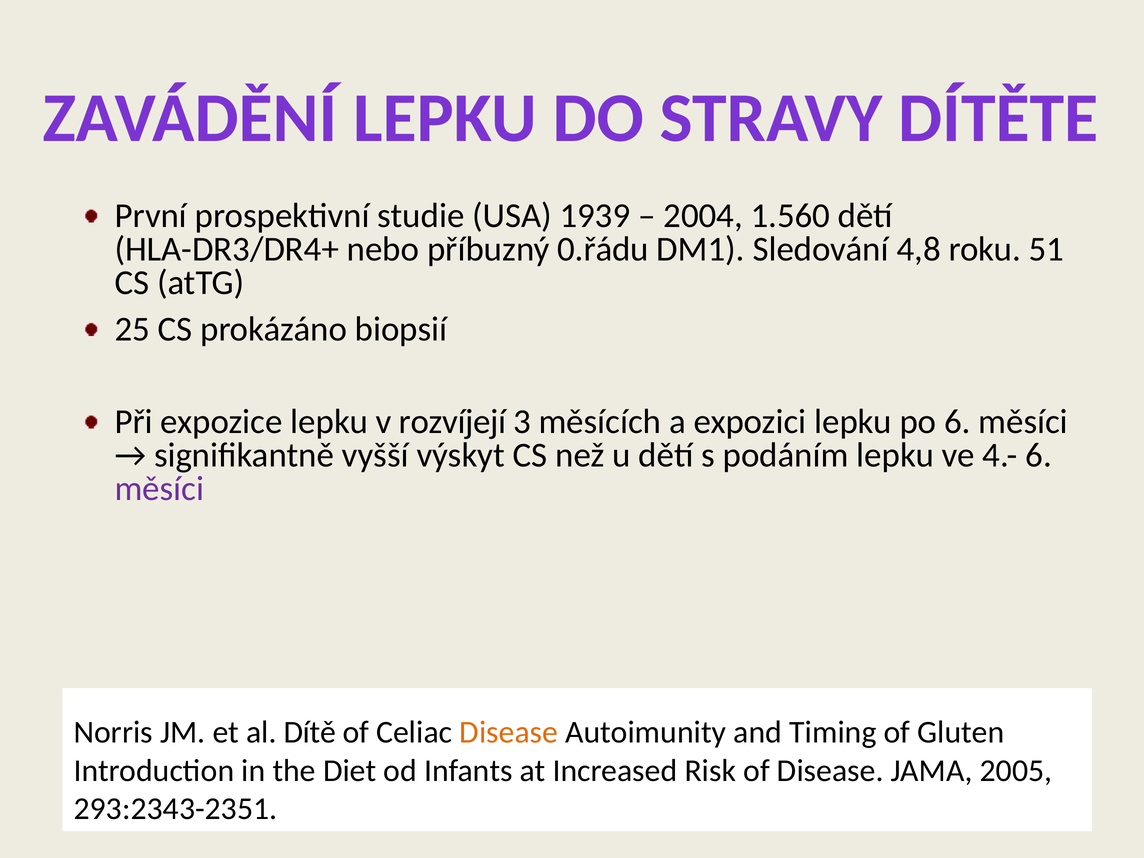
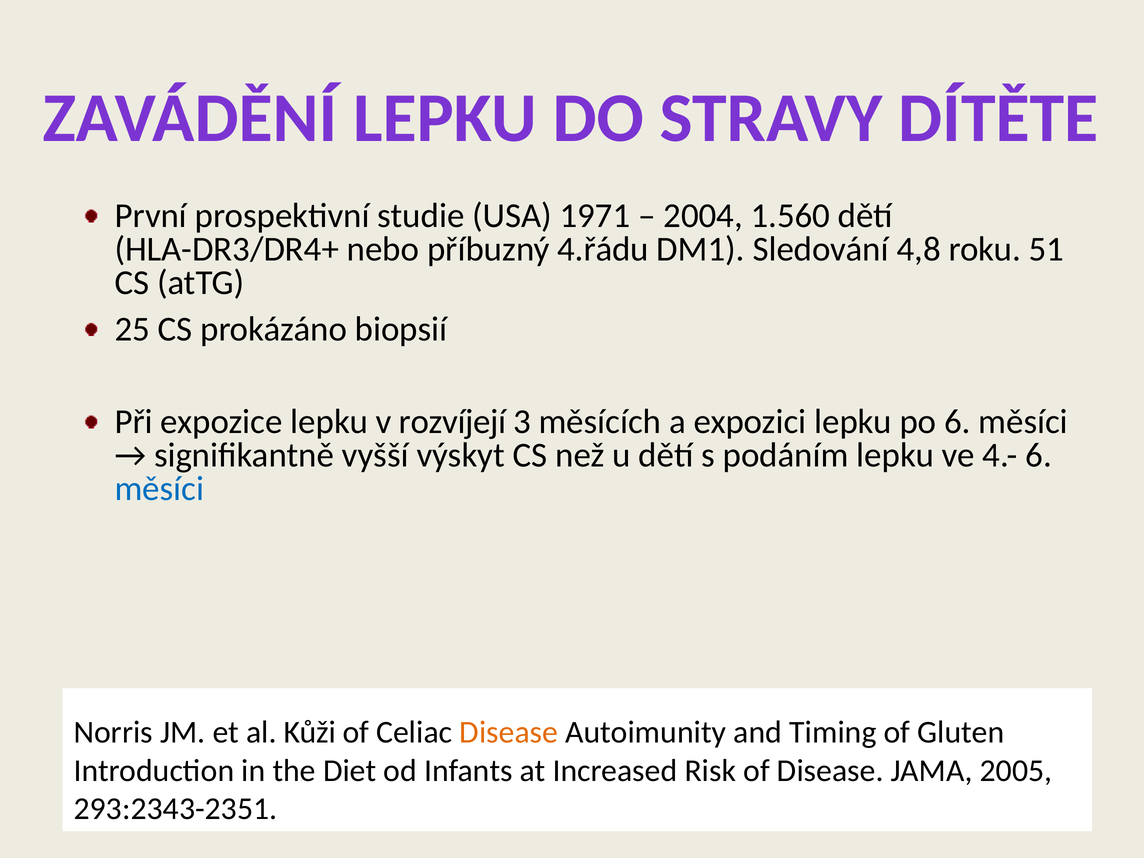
1939: 1939 -> 1971 (595, 216)
0.řádu: 0.řádu -> 4.řádu (603, 249)
měsíci colour: purple -> blue (159, 489)
Dítě: Dítě -> Kůži (310, 732)
